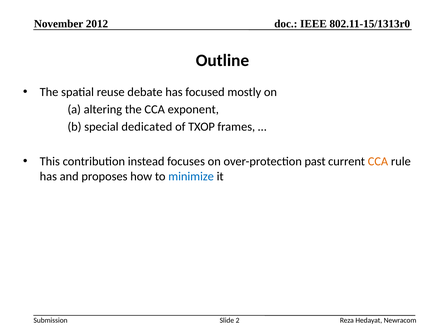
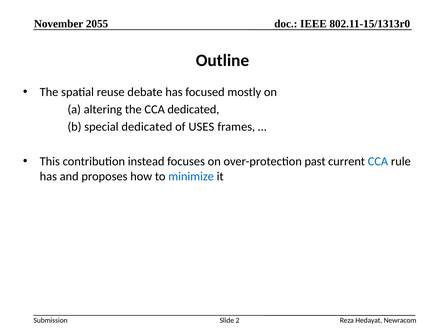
2012: 2012 -> 2055 (97, 24)
CCA exponent: exponent -> dedicated (193, 109)
TXOP: TXOP -> USES (201, 127)
CCA colour: orange -> blue (378, 161)
